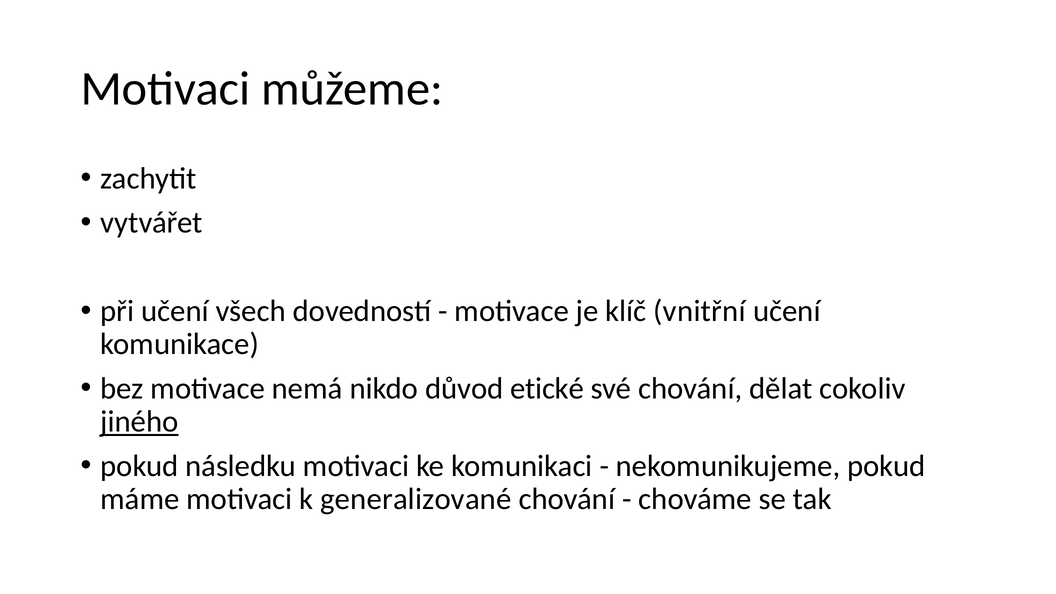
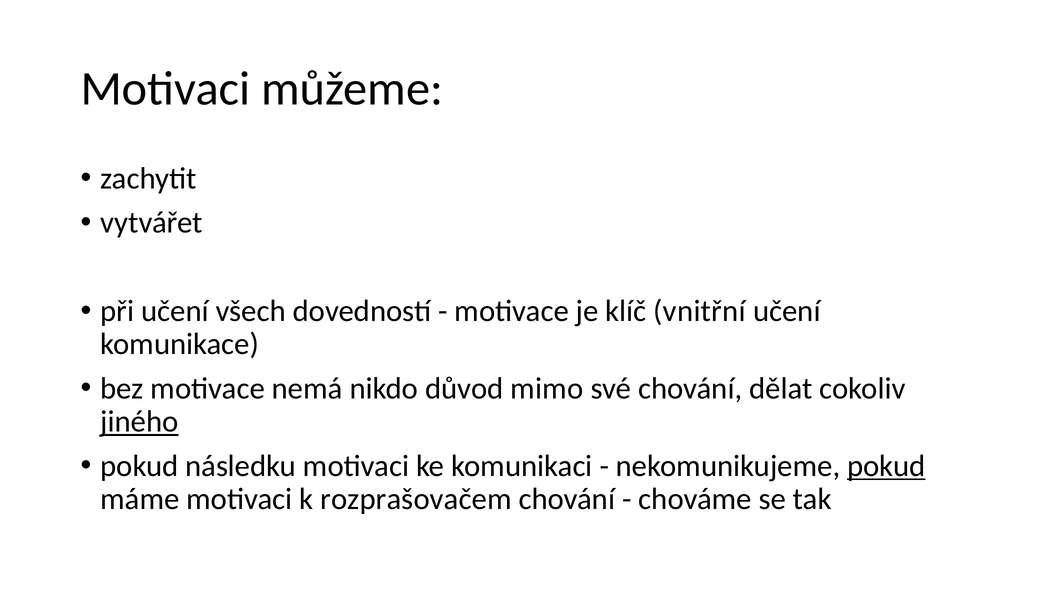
etické: etické -> mimo (547, 389)
pokud underline: none -> present (886, 466)
generalizované: generalizované -> rozprašovačem (416, 499)
